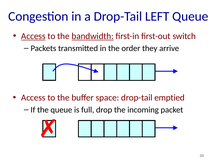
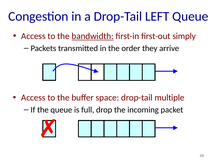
Access underline: present -> none (33, 36)
switch: switch -> simply (184, 36)
emptied: emptied -> multiple (170, 98)
